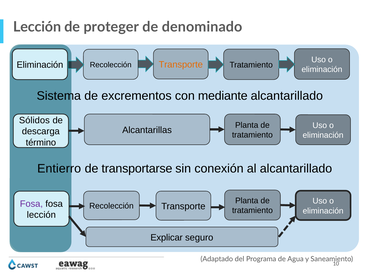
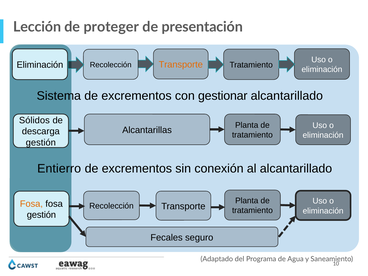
denominado: denominado -> presentación (202, 27)
mediante: mediante -> gestionar (223, 96)
término: término -> gestión (41, 142)
transportarse: transportarse -> excrementos (137, 168)
Fosa colour: purple -> orange (31, 204)
lección: lección -> gestión (41, 215)
Explicar: Explicar -> Fecales (167, 237)
